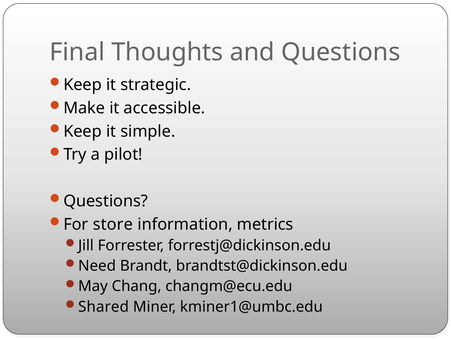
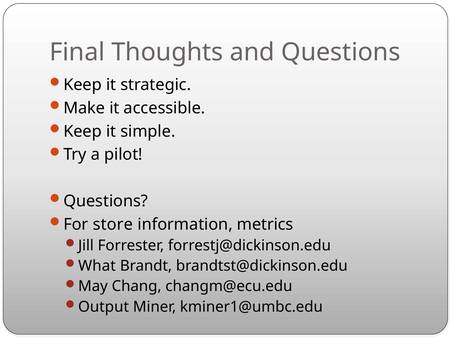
Need: Need -> What (97, 265)
Shared: Shared -> Output (104, 306)
